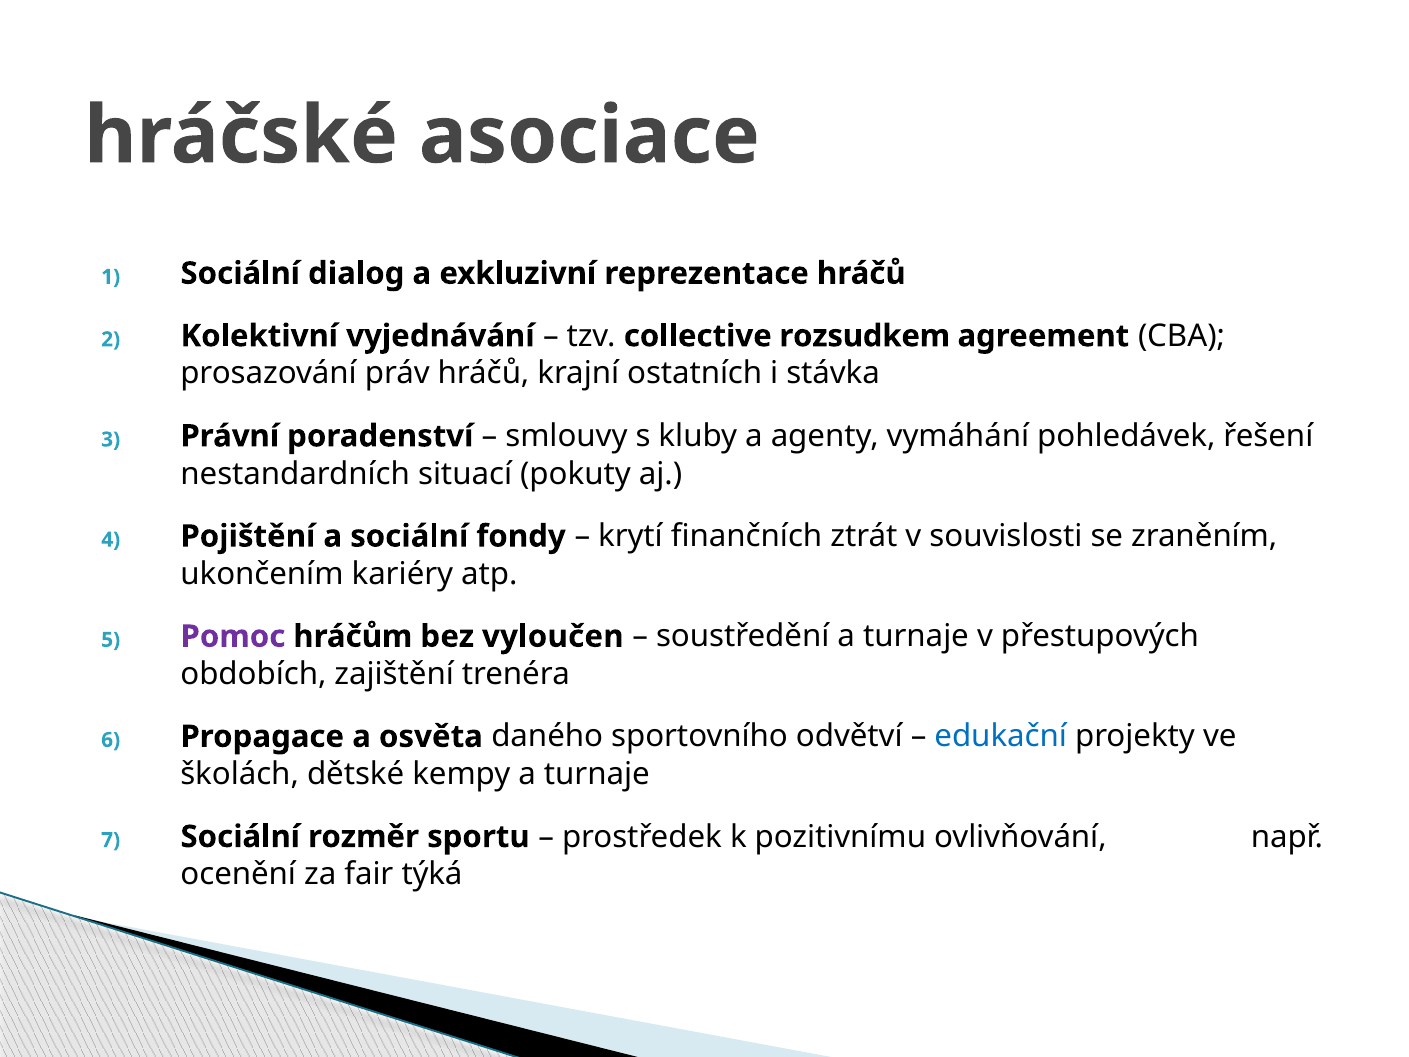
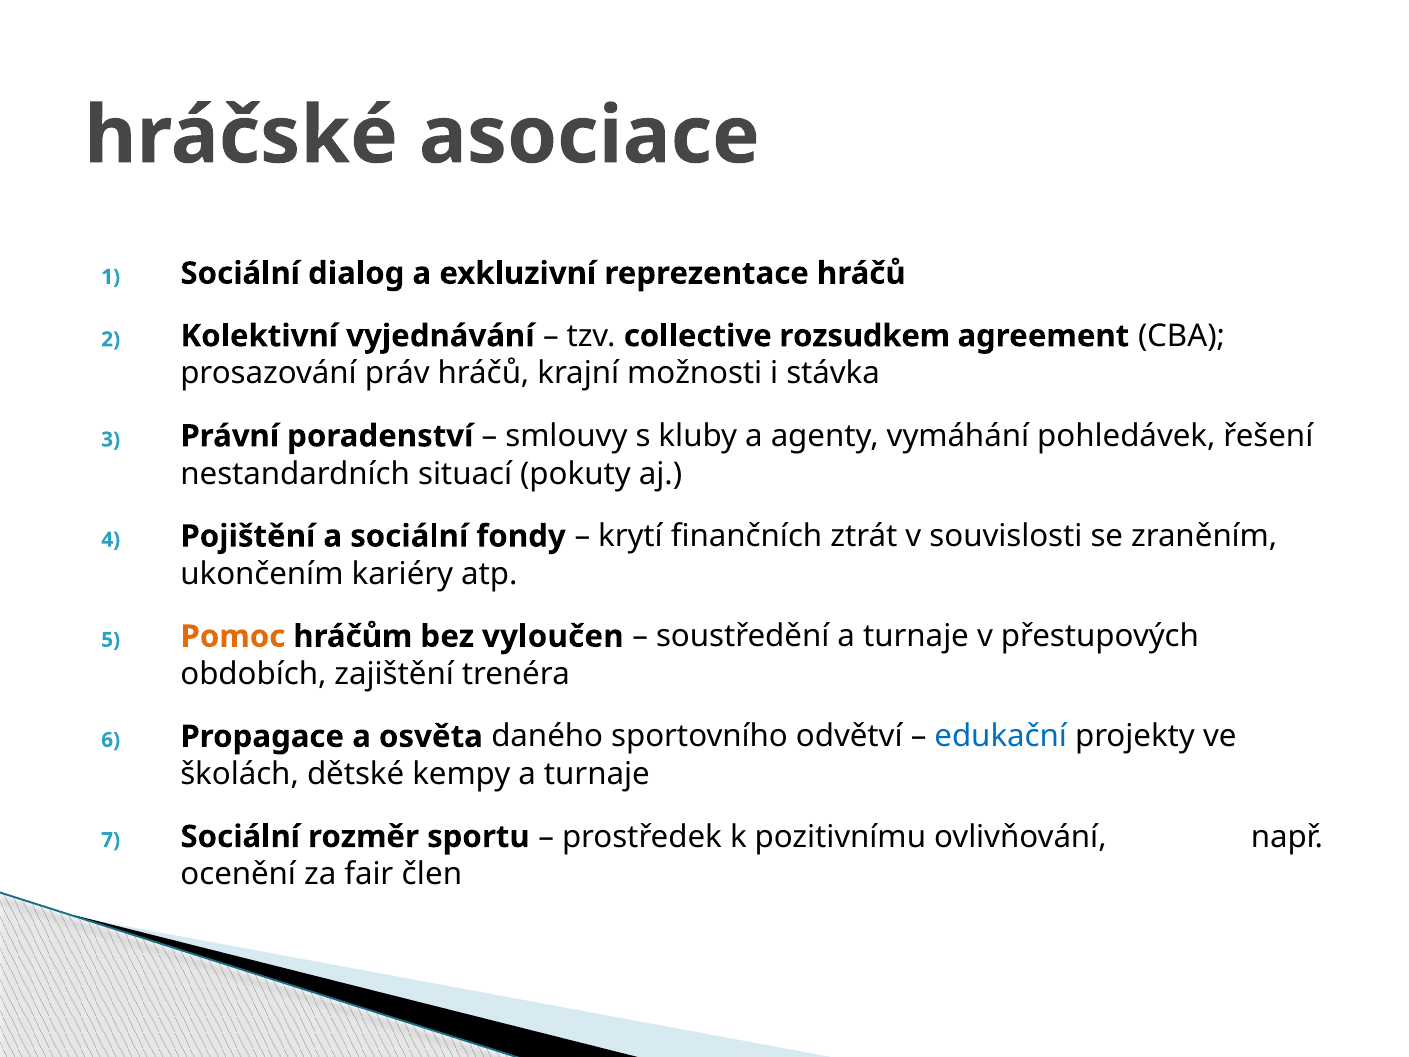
ostatních: ostatních -> možnosti (695, 373)
Pomoc colour: purple -> orange (233, 636)
týká: týká -> člen (432, 874)
